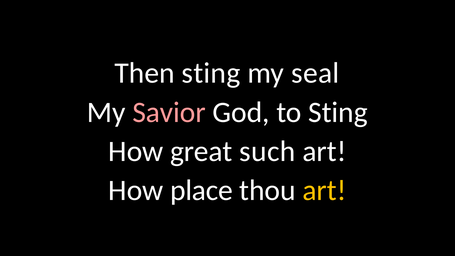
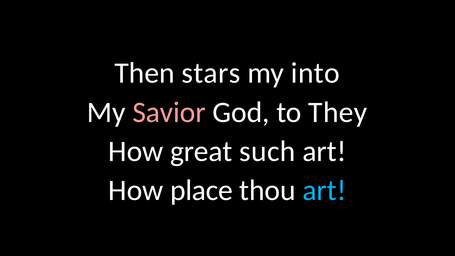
Then sting: sting -> stars (211, 73)
seal: seal -> into (315, 73)
to Sting: Sting -> They (338, 112)
art colour: yellow -> light blue (324, 190)
